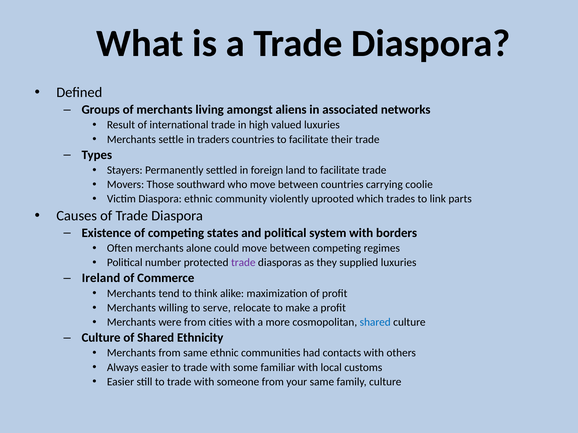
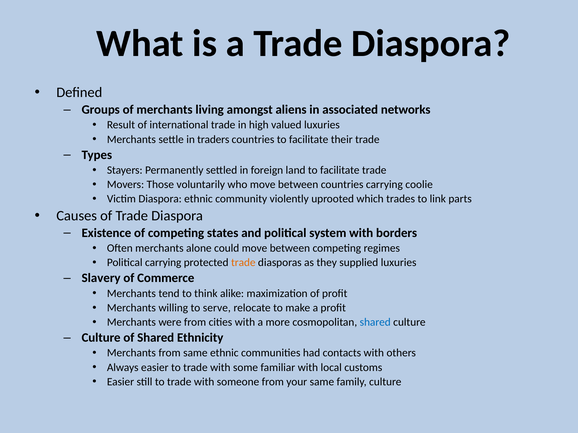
southward: southward -> voluntarily (201, 185)
Political number: number -> carrying (163, 263)
trade colour: purple -> orange (243, 263)
Ireland: Ireland -> Slavery (101, 278)
